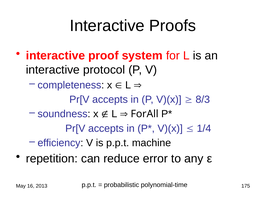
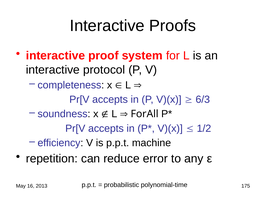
8/3: 8/3 -> 6/3 (203, 100)
1/4: 1/4 -> 1/2 (204, 129)
